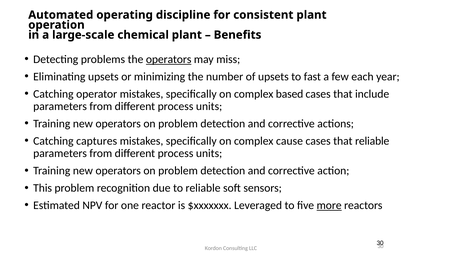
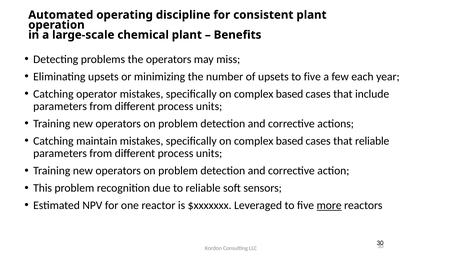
operators underline: present -> none (169, 59)
upsets to fast: fast -> five (312, 77)
captures: captures -> maintain (97, 141)
cause: cause -> based (290, 141)
